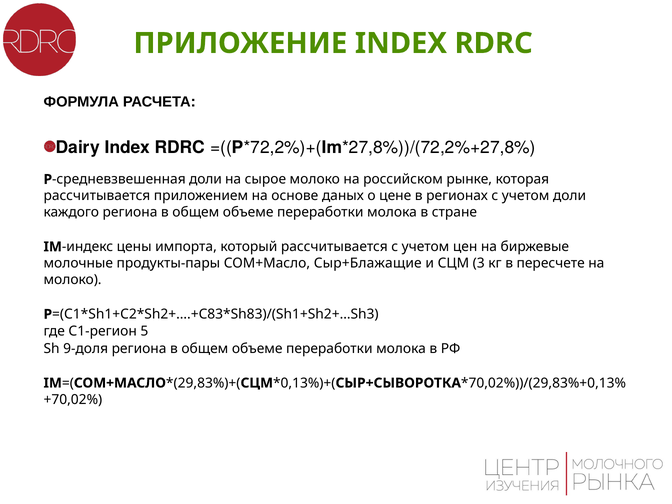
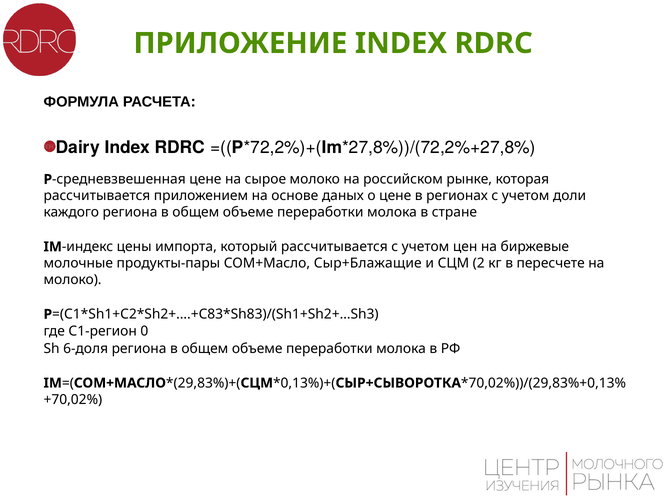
доли: доли -> цене (205, 179)
3: 3 -> 2 (479, 263)
5: 5 -> 0 (144, 331)
9-доля: 9-доля -> 6-доля (86, 349)
